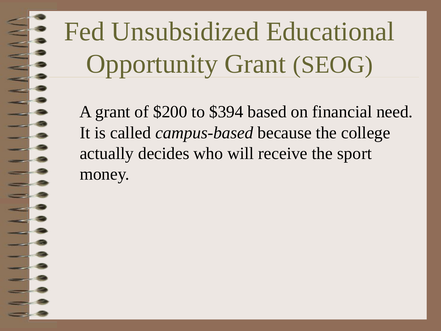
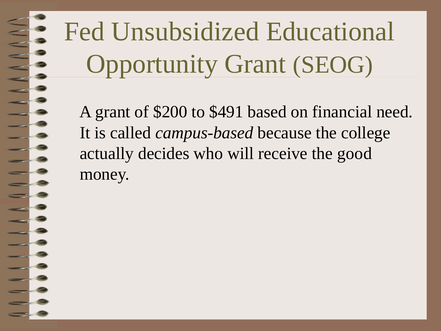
$394: $394 -> $491 (226, 112)
sport: sport -> good (355, 153)
